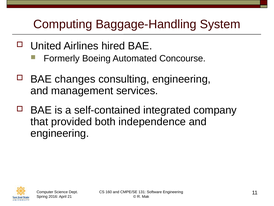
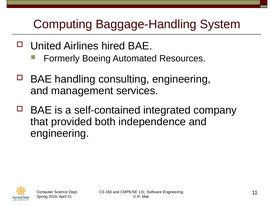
Concourse: Concourse -> Resources (182, 58)
changes: changes -> handling (75, 79)
